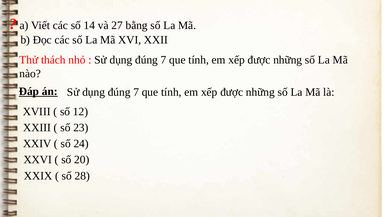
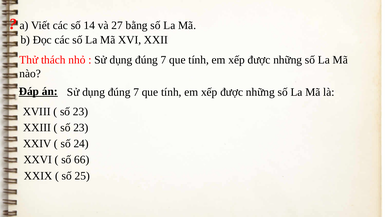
12: 12 -> 23 (81, 111)
20: 20 -> 66 (82, 159)
28: 28 -> 25 (82, 175)
